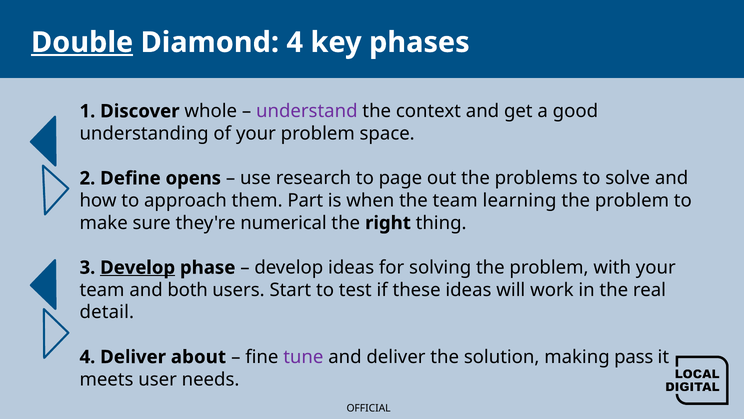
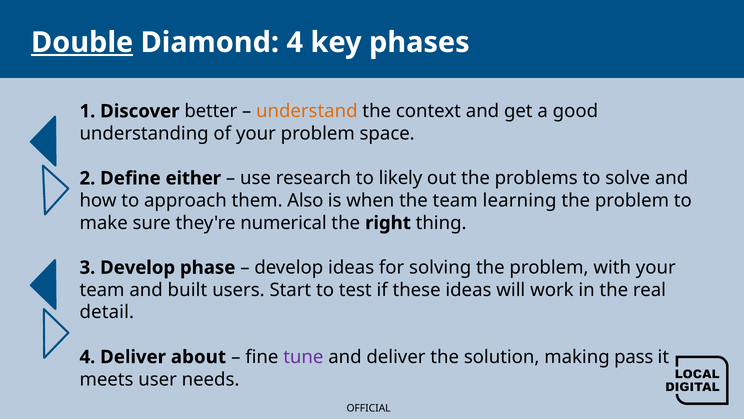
whole: whole -> better (211, 111)
understand colour: purple -> orange (307, 111)
opens: opens -> either (193, 178)
page: page -> likely (400, 178)
Part: Part -> Also (305, 200)
Develop underline: present -> none (138, 267)
both: both -> built (187, 290)
